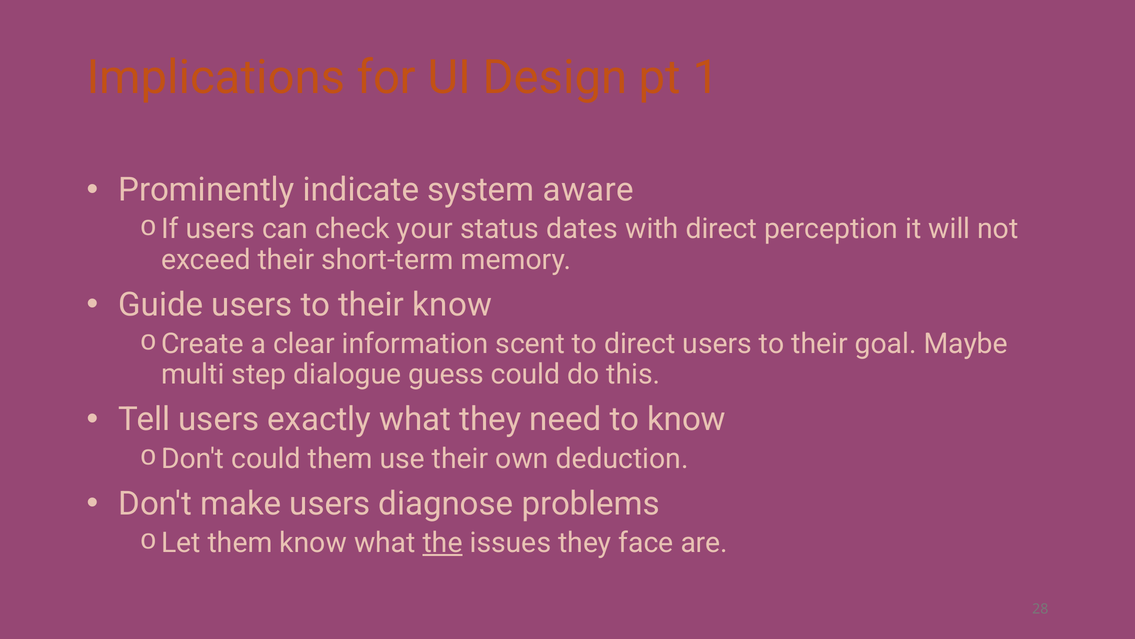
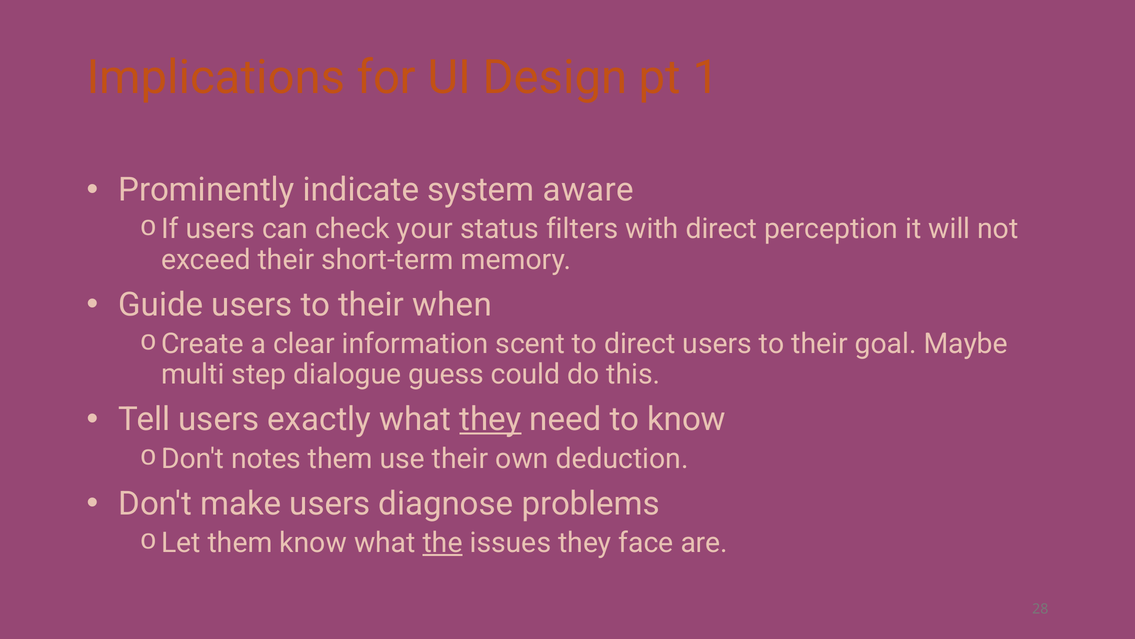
dates: dates -> filters (582, 229)
their know: know -> when (452, 304)
they underline: none -> present (490, 419)
could: could -> notes (266, 458)
